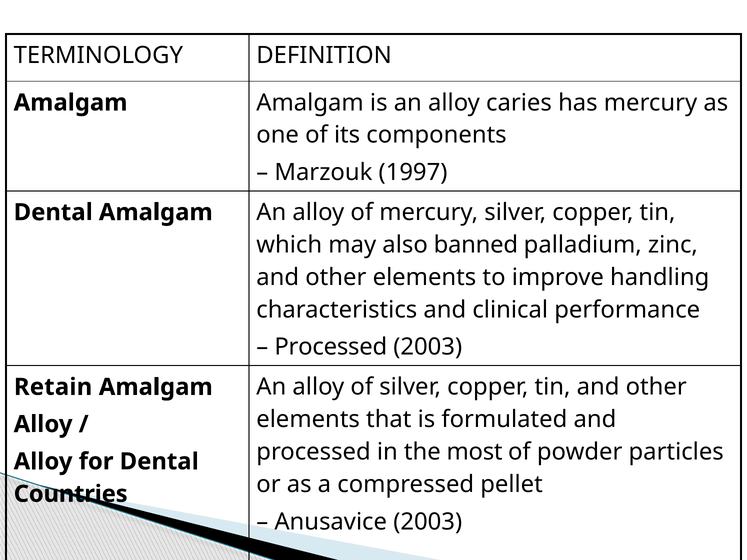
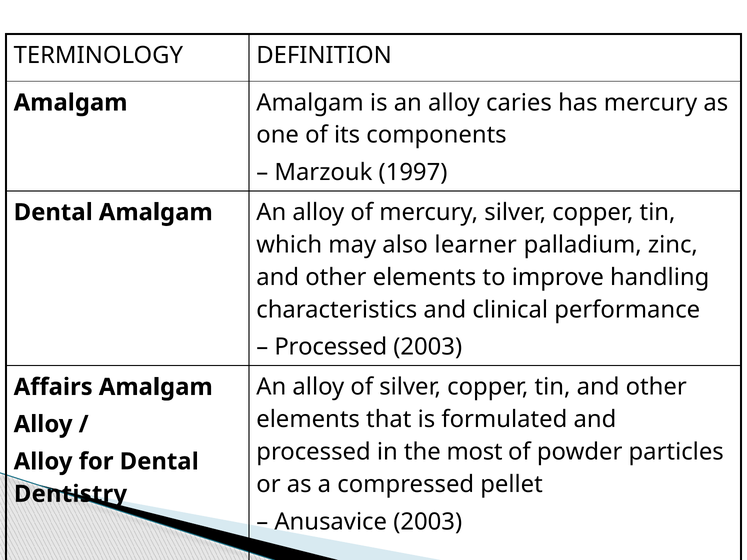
banned: banned -> learner (476, 245)
Retain: Retain -> Affairs (53, 387)
Countries: Countries -> Dentistry (70, 494)
